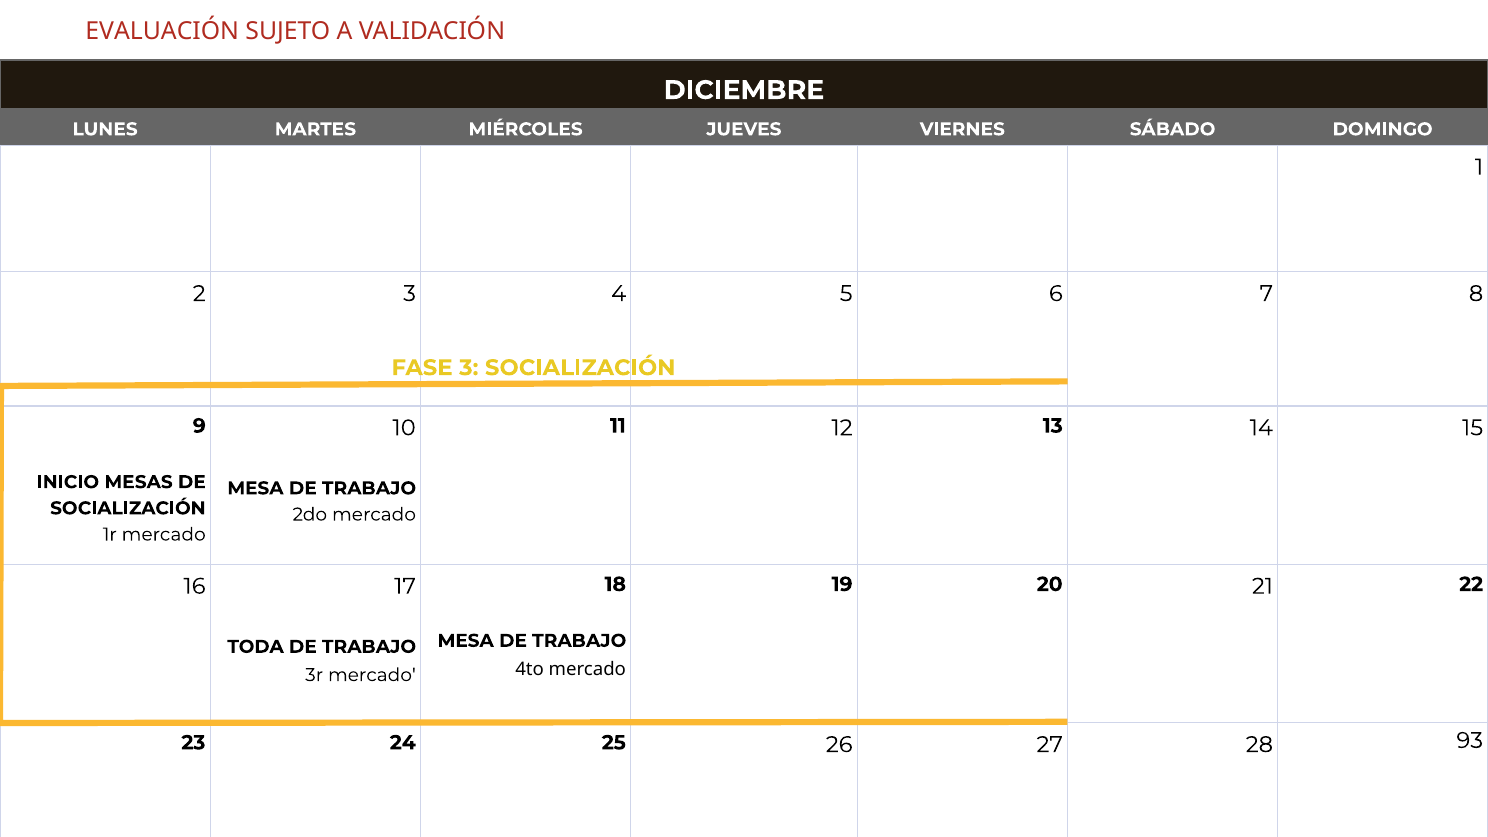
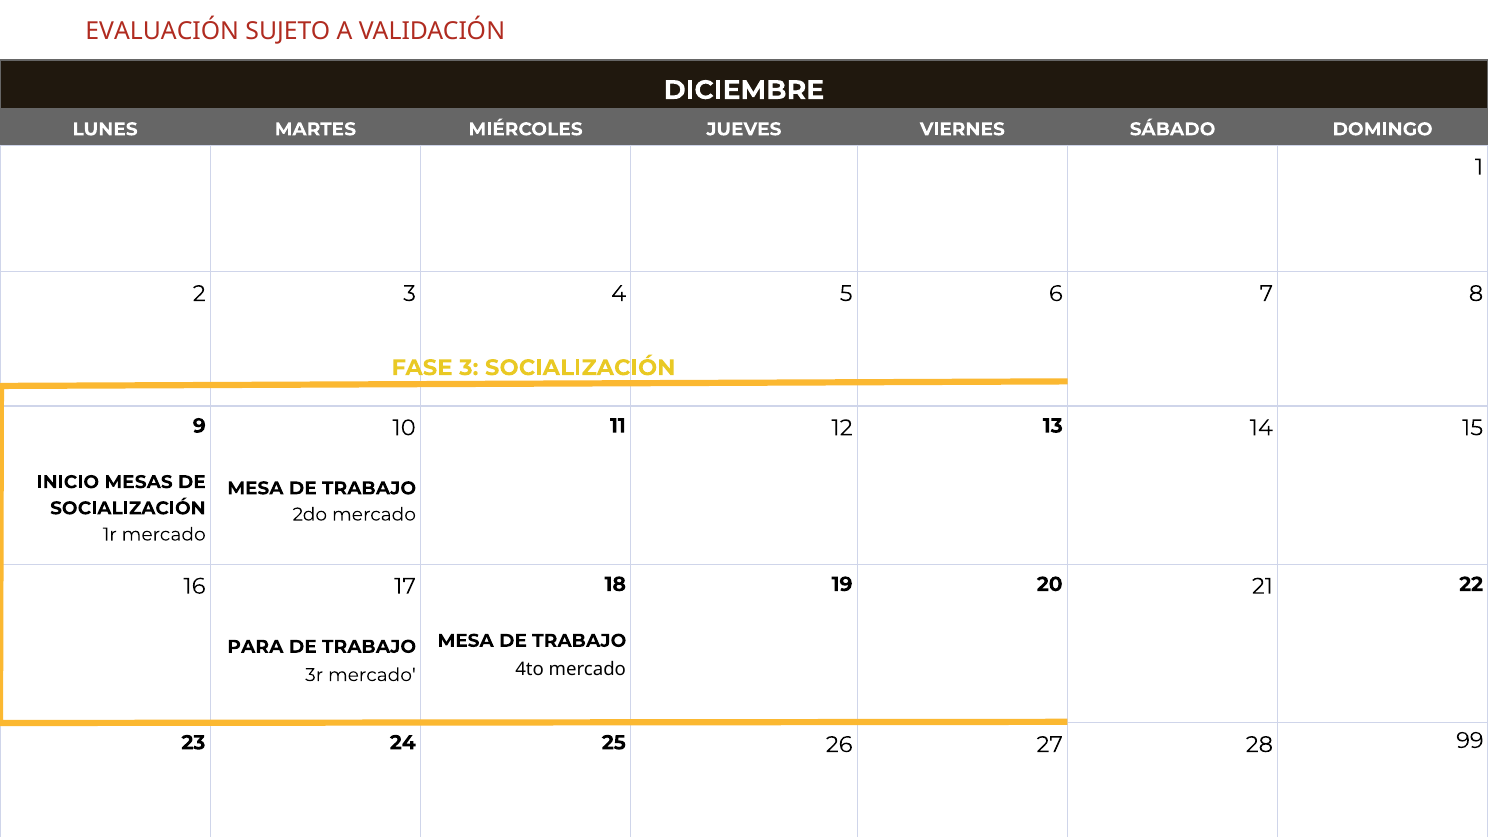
TODA: TODA -> PARA (255, 647)
93: 93 -> 99 (1470, 740)
